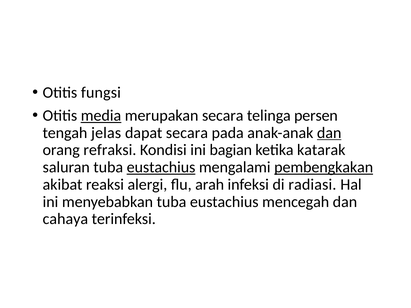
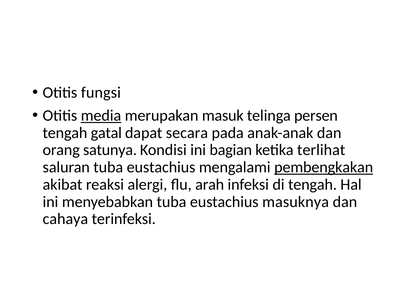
merupakan secara: secara -> masuk (223, 116)
jelas: jelas -> gatal (106, 133)
dan underline: present -> none (329, 133)
refraksi: refraksi -> satunya (110, 150)
katarak: katarak -> terlihat (321, 150)
eustachius underline: present -> none (161, 167)
di radiasi: radiasi -> tengah (313, 185)
mencegah: mencegah -> masuknya (296, 202)
